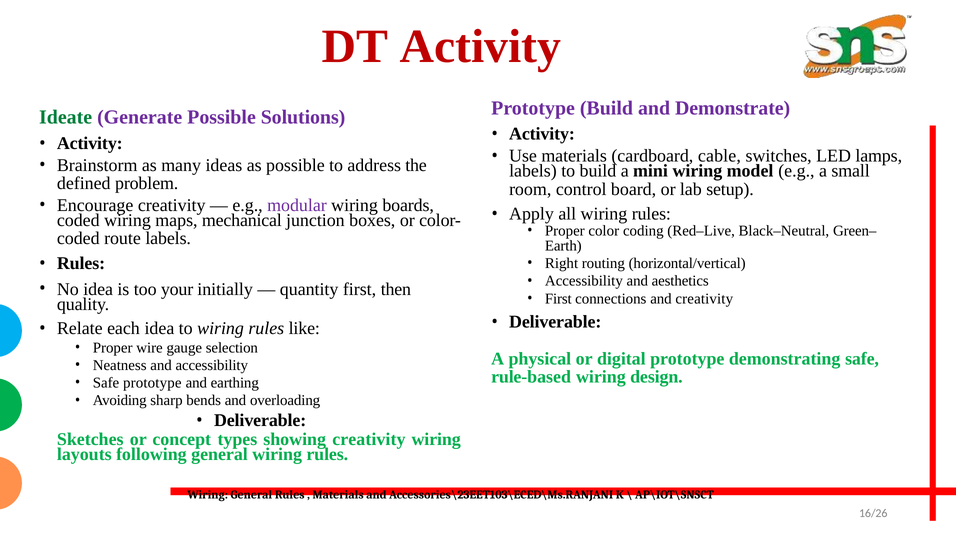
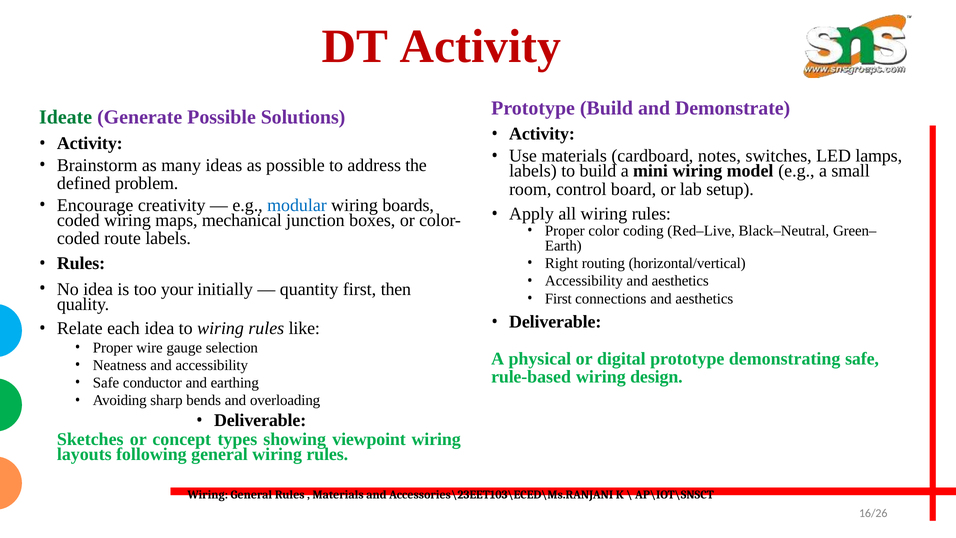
cable: cable -> notes (719, 156)
modular colour: purple -> blue (297, 205)
connections and creativity: creativity -> aesthetics (704, 298)
Safe prototype: prototype -> conductor (152, 383)
showing creativity: creativity -> viewpoint (369, 439)
